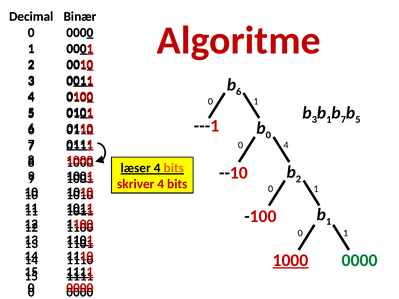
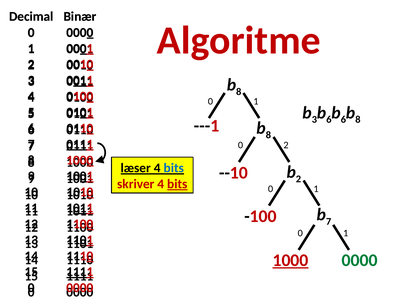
6: 6 -> 8 (239, 92)
1: 1 -> 6 (329, 120)
7: 7 -> 6 (343, 120)
5: 5 -> 8 (358, 120)
0: 0 -> 8 (268, 135)
0 4: 4 -> 2 (286, 145)
bits colour: orange -> blue (174, 168)
bits underline: none -> present (177, 184)
1: 1 -> 7 (329, 222)
